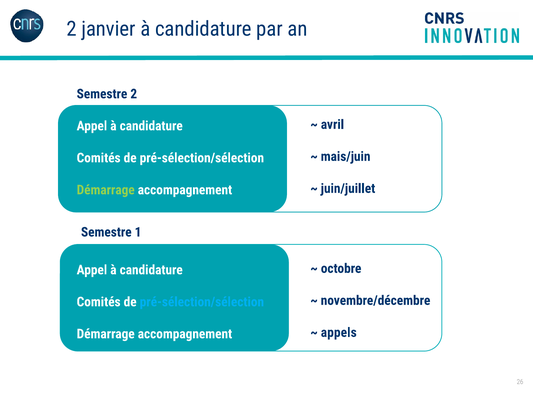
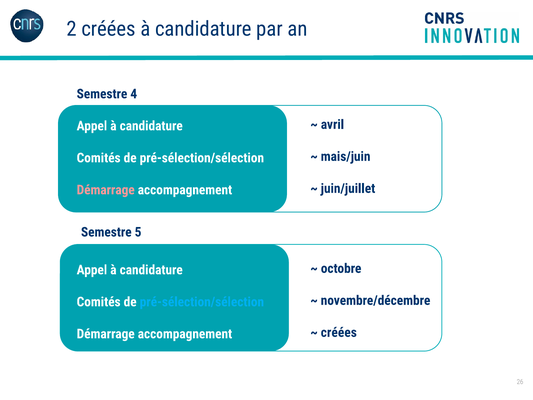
2 janvier: janvier -> créées (109, 29)
Semestre 2: 2 -> 4 (134, 94)
Démarrage colour: light green -> pink (106, 190)
1: 1 -> 5 (138, 232)
appels: appels -> créées (339, 332)
